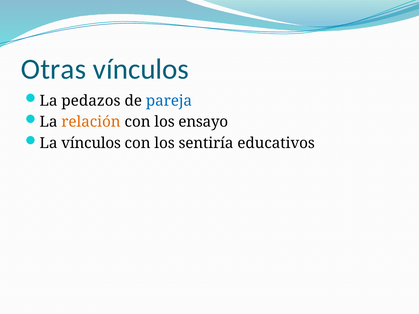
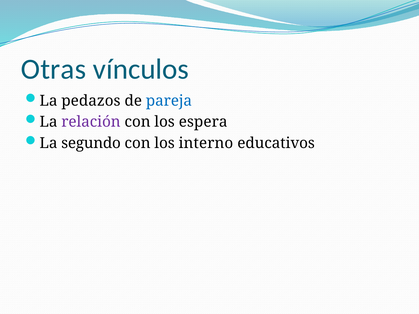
relación colour: orange -> purple (91, 122)
ensayo: ensayo -> espera (203, 122)
La vínculos: vínculos -> segundo (91, 143)
sentiría: sentiría -> interno (206, 143)
